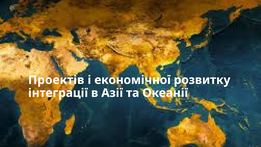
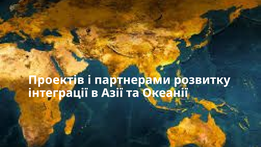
економічної: економічної -> партнерами (132, 80)
